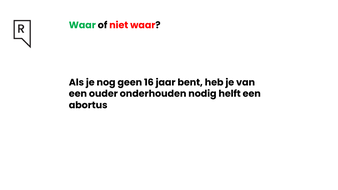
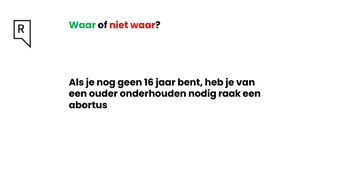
helft: helft -> raak (230, 94)
